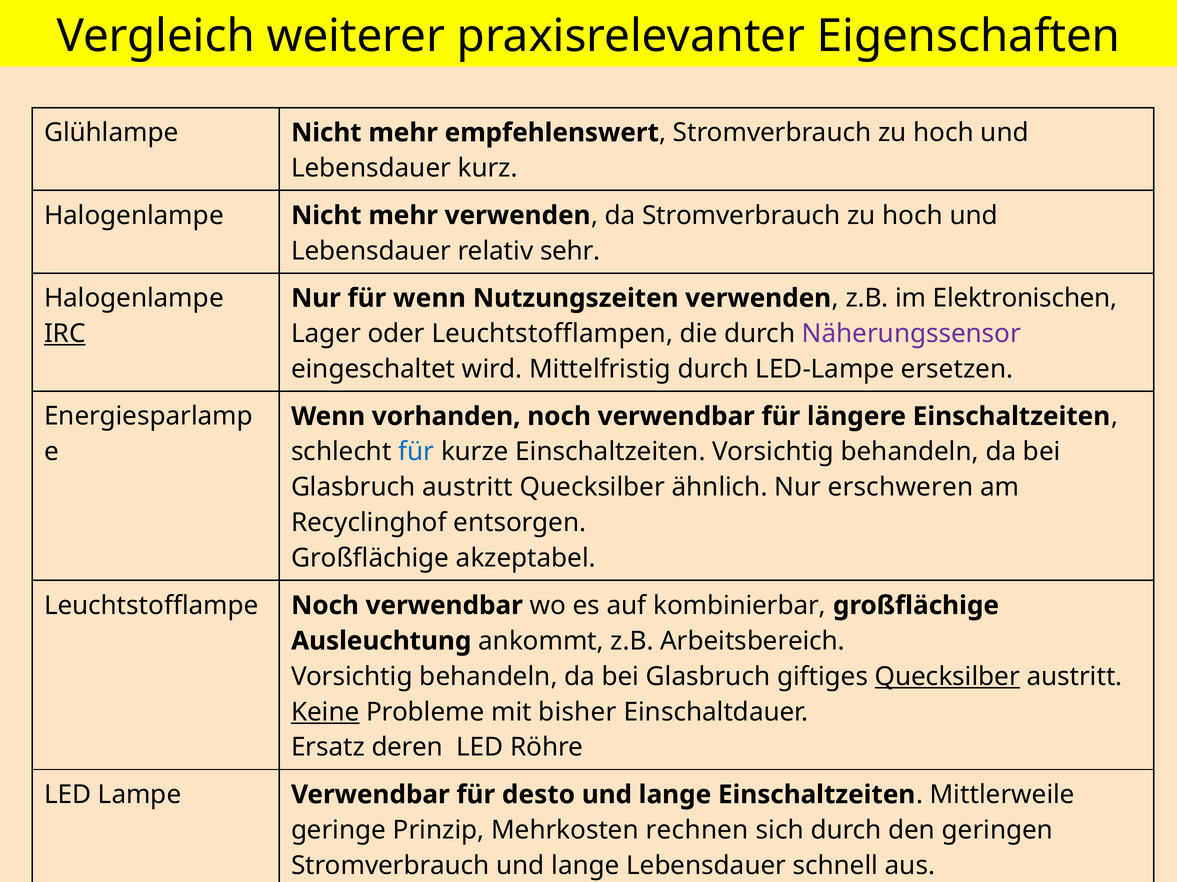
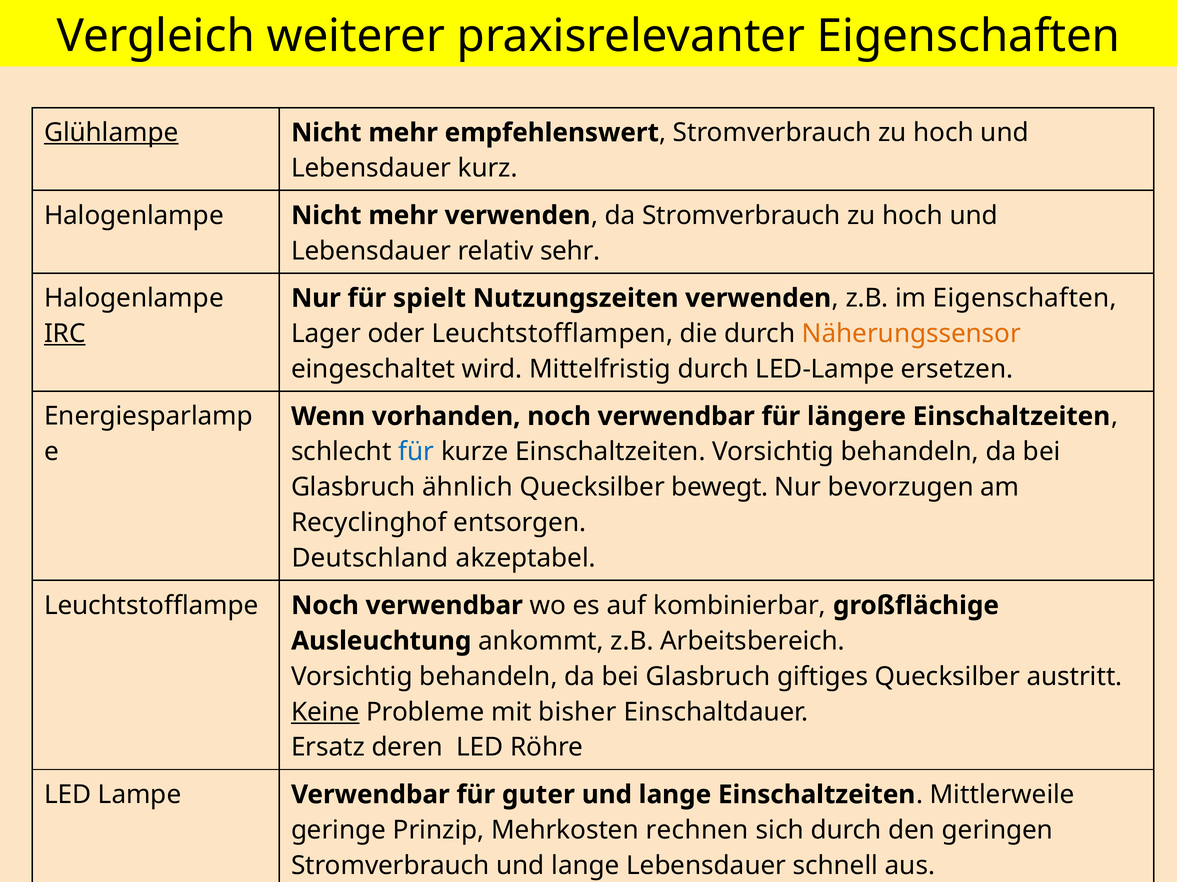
Glühlampe underline: none -> present (111, 133)
für wenn: wenn -> spielt (429, 298)
im Elektronischen: Elektronischen -> Eigenschaften (1025, 298)
Näherungssensor colour: purple -> orange (911, 334)
Glasbruch austritt: austritt -> ähnlich (467, 488)
ähnlich: ähnlich -> bewegt (720, 488)
erschweren: erschweren -> bevorzugen (901, 488)
Großflächige: Großflächige -> Deutschland (370, 559)
Quecksilber underline: present -> none (947, 677)
desto: desto -> guter (538, 795)
